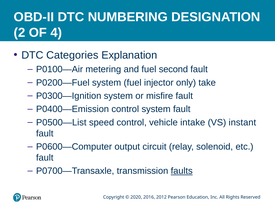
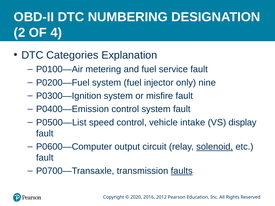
second: second -> service (173, 69)
take: take -> nine (207, 83)
instant: instant -> display (242, 123)
solenoid underline: none -> present (215, 147)
